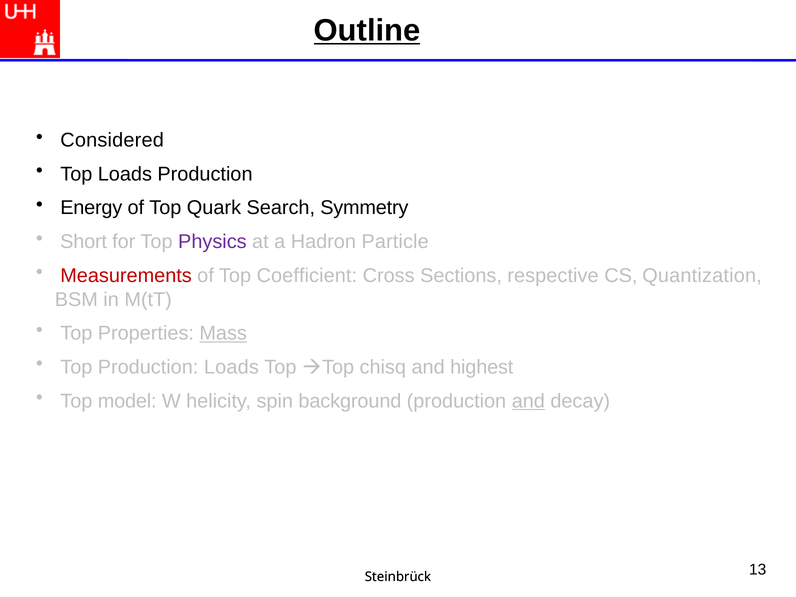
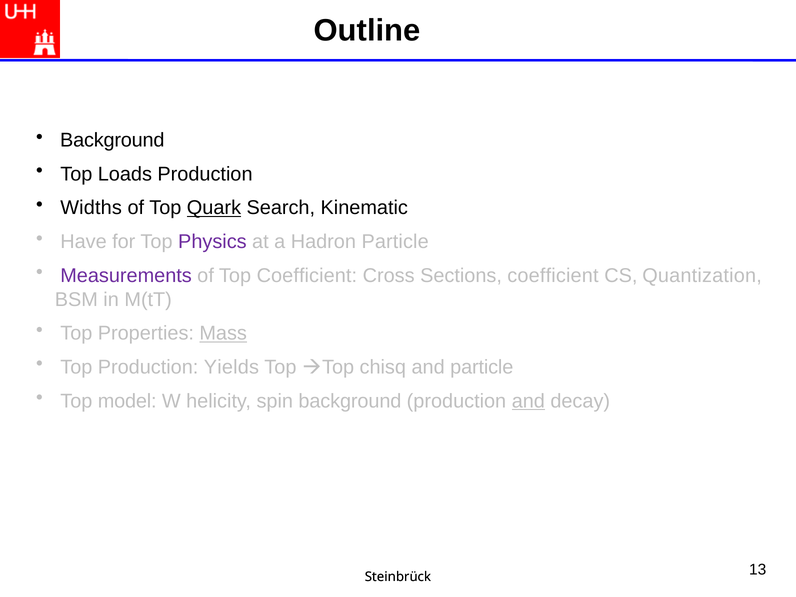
Outline underline: present -> none (367, 30)
Considered: Considered -> Background (112, 140)
Energy: Energy -> Widths (91, 208)
Quark underline: none -> present (214, 208)
Symmetry: Symmetry -> Kinematic (364, 208)
Short: Short -> Have (84, 242)
Measurements colour: red -> purple (126, 276)
Sections respective: respective -> coefficient (553, 276)
Production Loads: Loads -> Yields (231, 367)
and highest: highest -> particle (482, 367)
